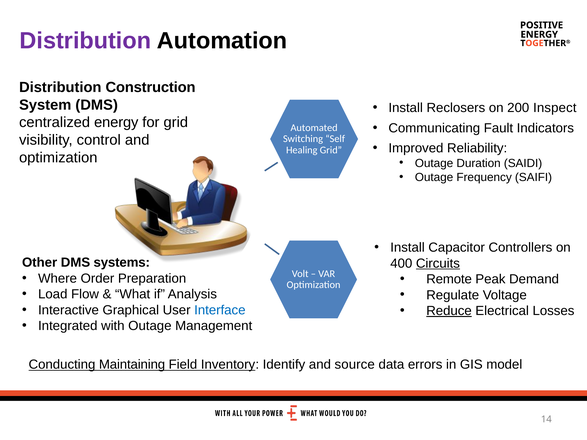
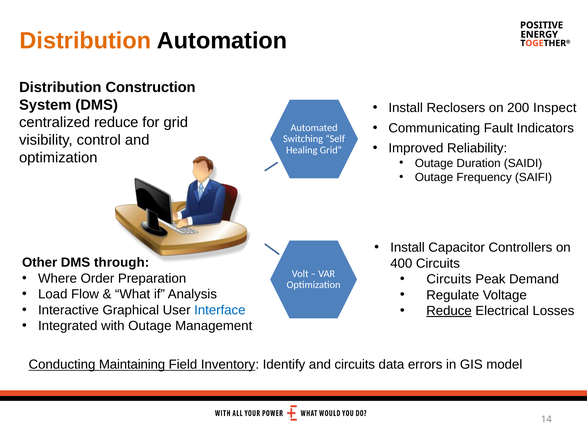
Distribution colour: purple -> orange (85, 41)
centralized energy: energy -> reduce (116, 123)
systems: systems -> through (122, 263)
Circuits underline: present -> none (438, 263)
Remote: Remote -> Circuits (449, 279)
and source: source -> circuits (355, 365)
